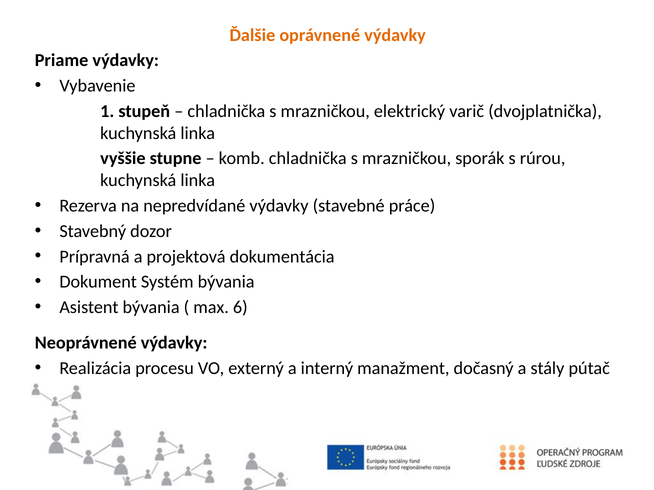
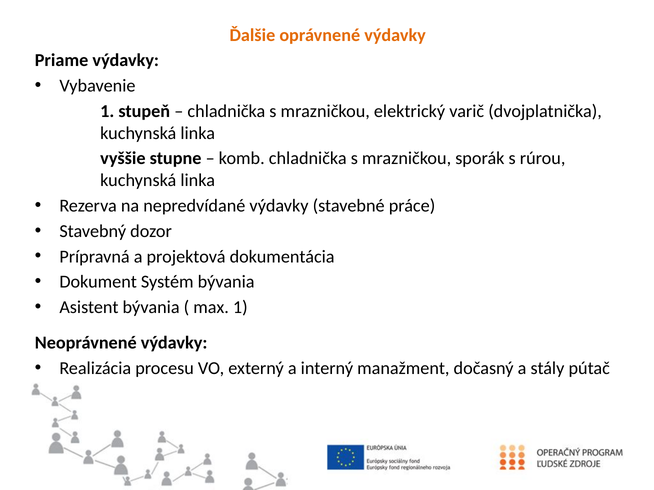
max 6: 6 -> 1 (240, 308)
